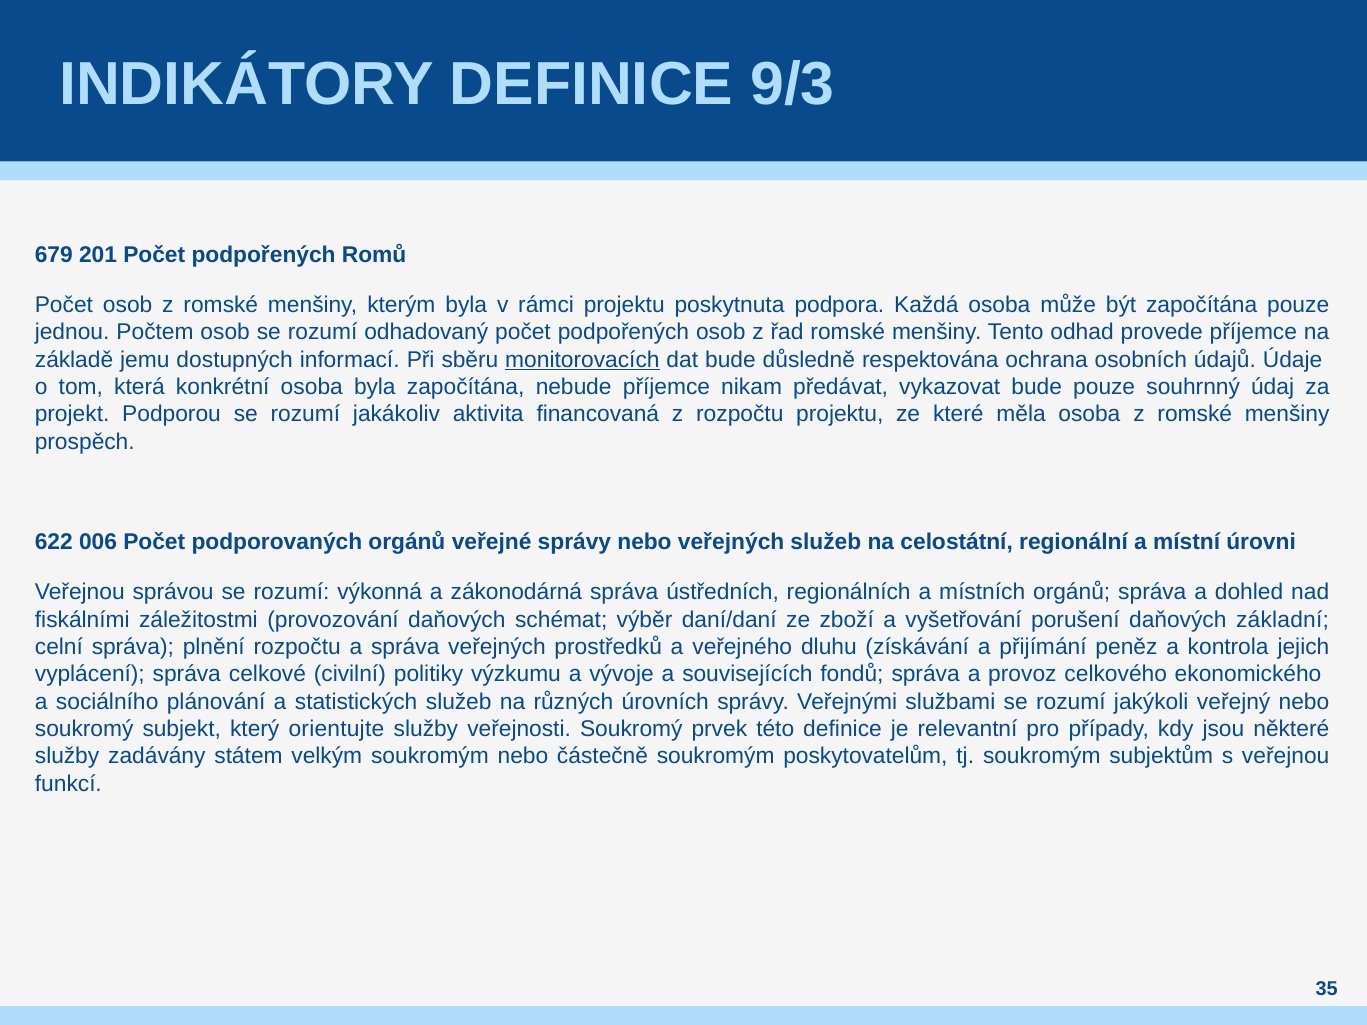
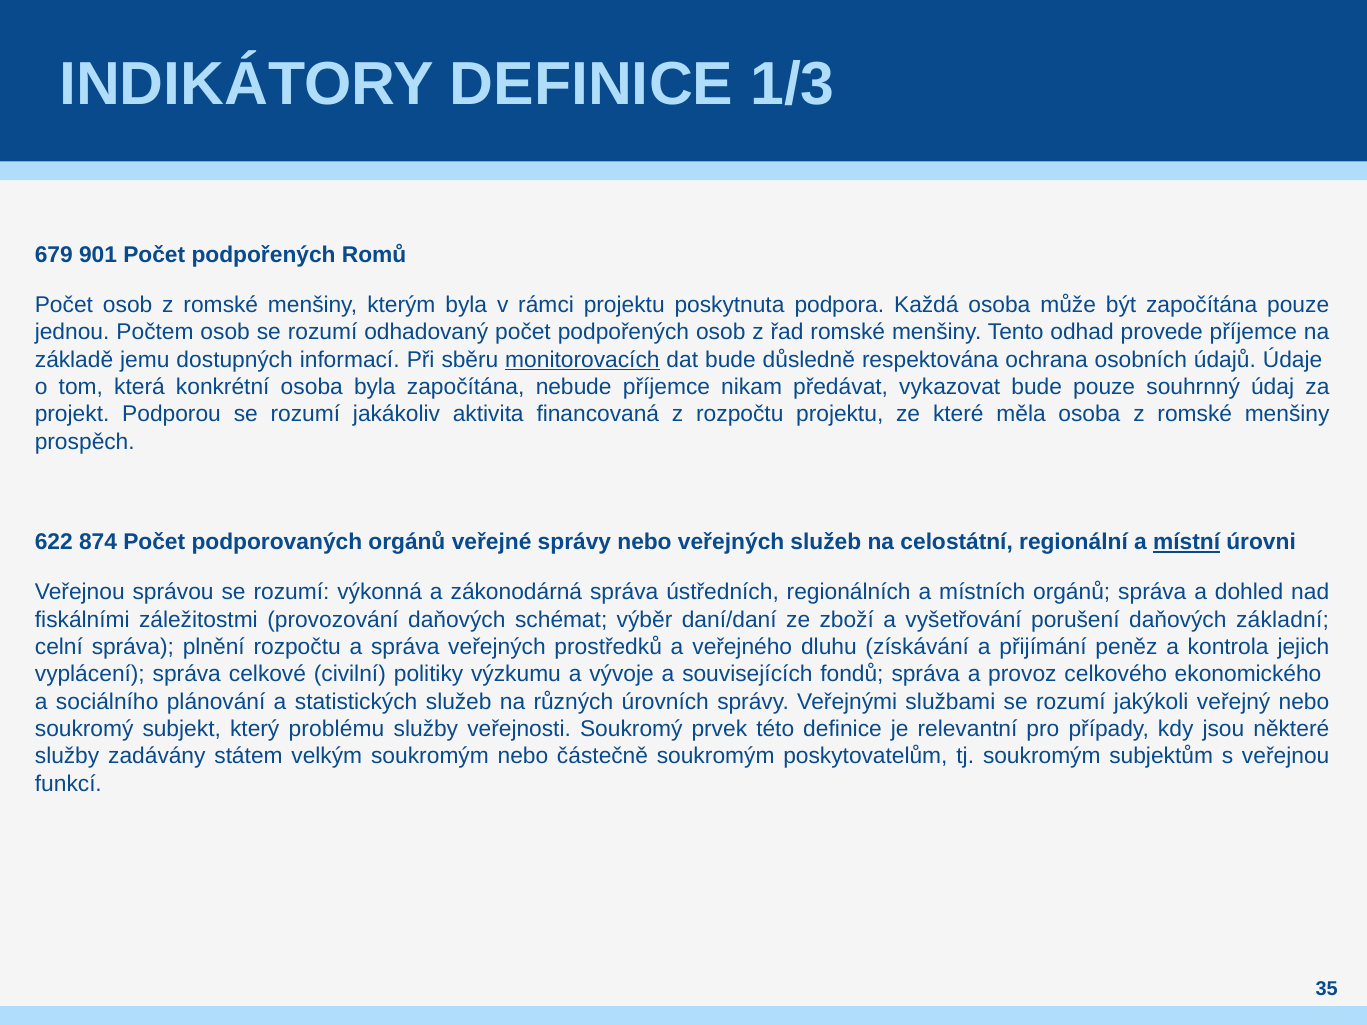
9/3: 9/3 -> 1/3 (792, 85)
201: 201 -> 901 (98, 255)
006: 006 -> 874 (98, 542)
místní underline: none -> present (1187, 542)
orientujte: orientujte -> problému (336, 729)
